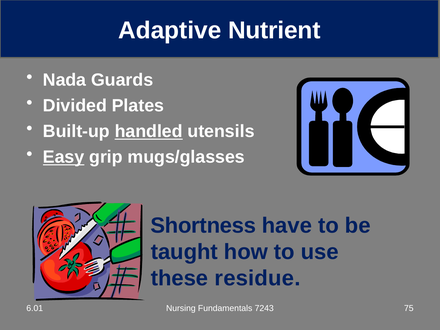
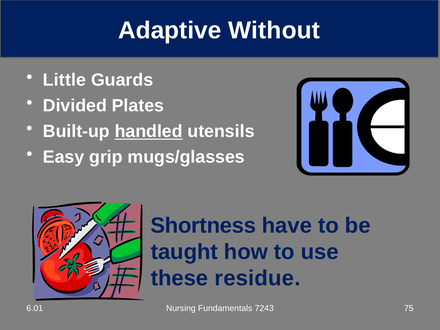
Nutrient: Nutrient -> Without (274, 30)
Nada: Nada -> Little (64, 80)
Easy underline: present -> none (64, 157)
